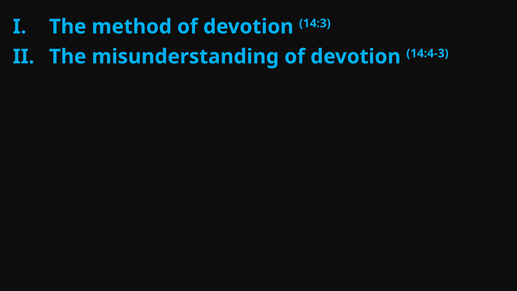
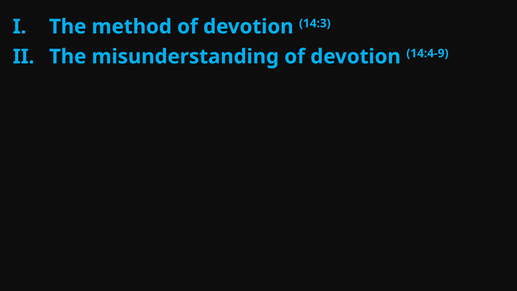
14:4-3: 14:4-3 -> 14:4-9 (427, 53)
